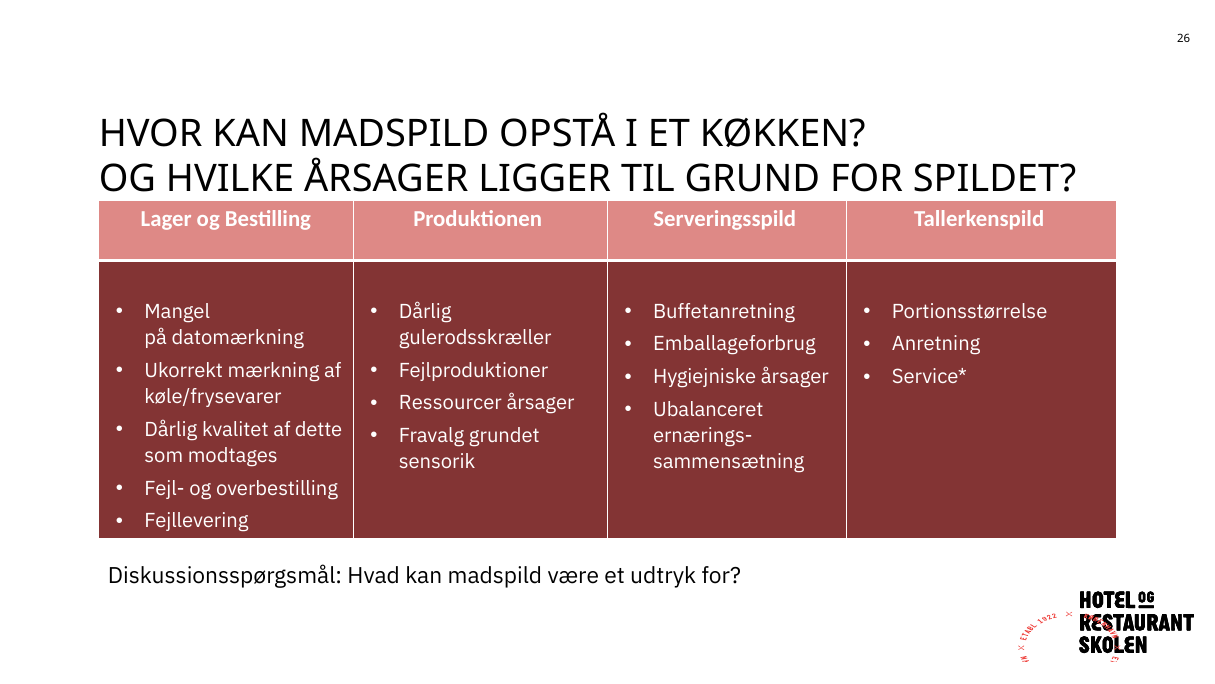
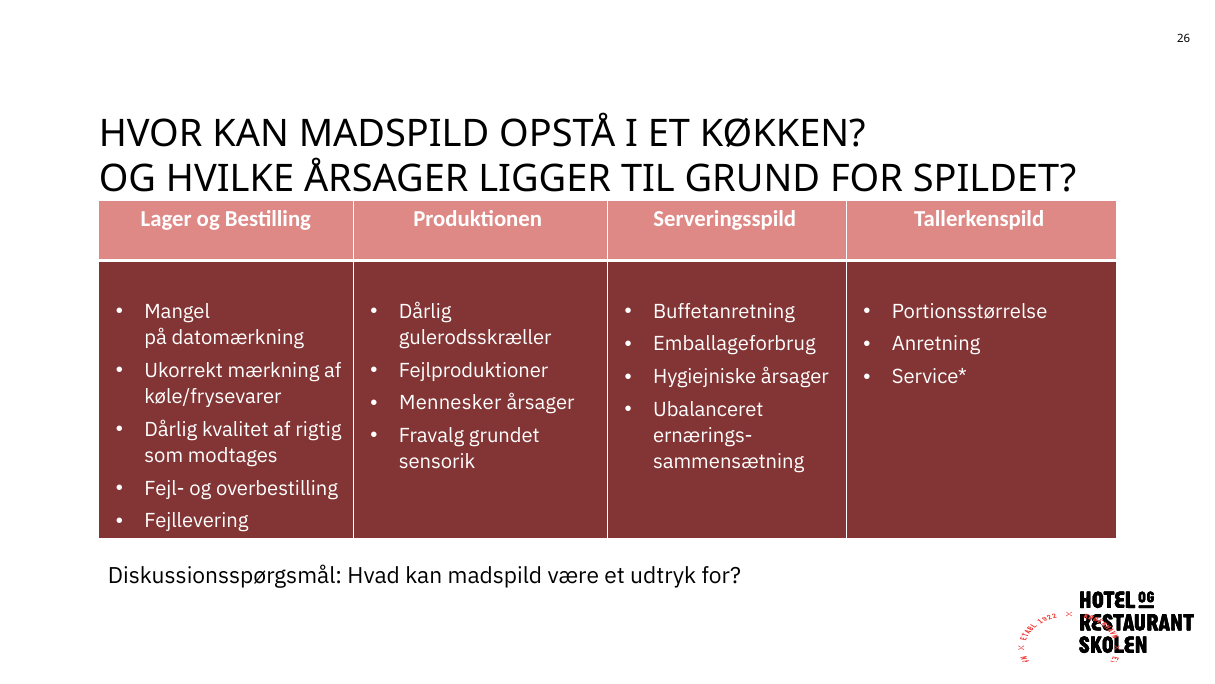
Ressourcer: Ressourcer -> Mennesker (450, 403)
dette: dette -> rigtig (318, 429)
